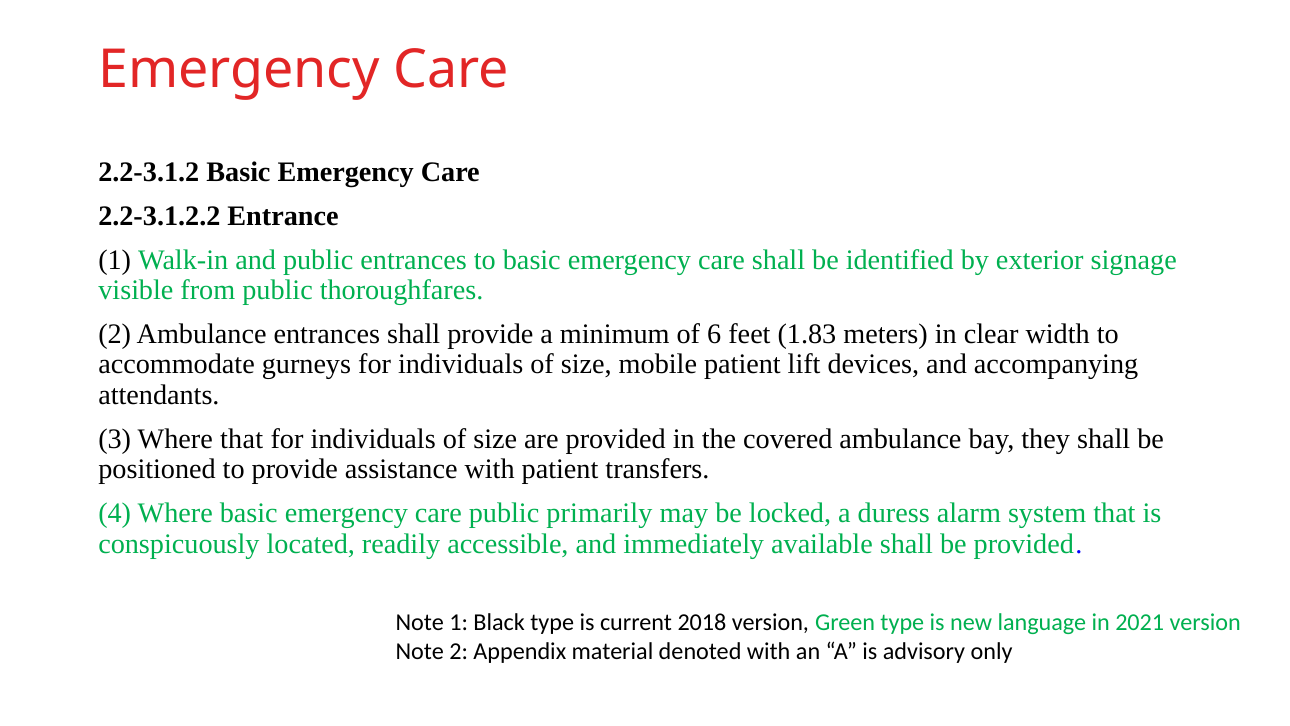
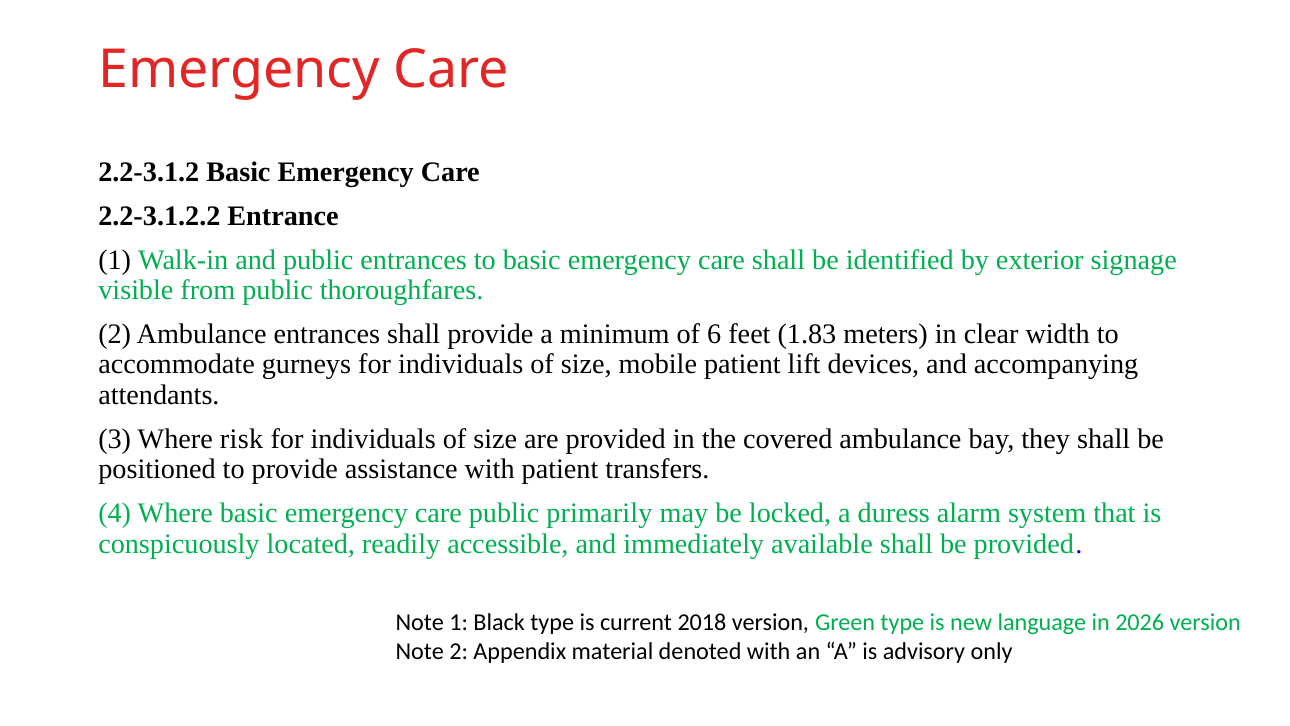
Where that: that -> risk (242, 439)
2021: 2021 -> 2026 (1140, 623)
